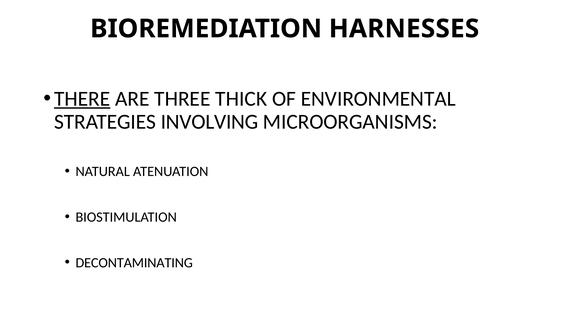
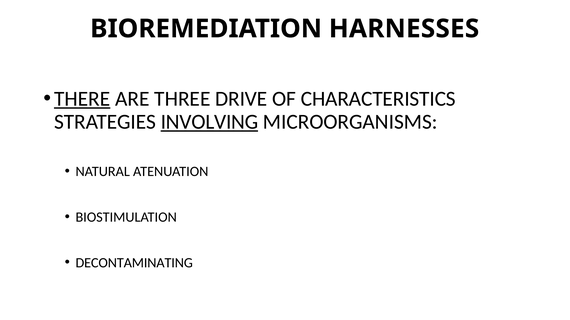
THICK: THICK -> DRIVE (241, 99)
ENVIRONMENTAL: ENVIRONMENTAL -> CHARACTERISTICS (378, 99)
INVOLVING underline: none -> present (210, 122)
